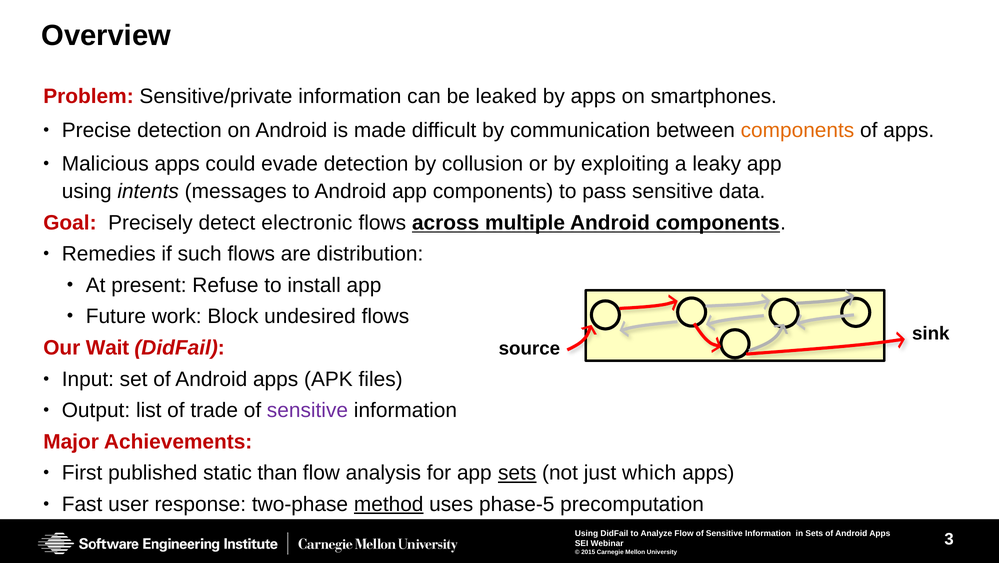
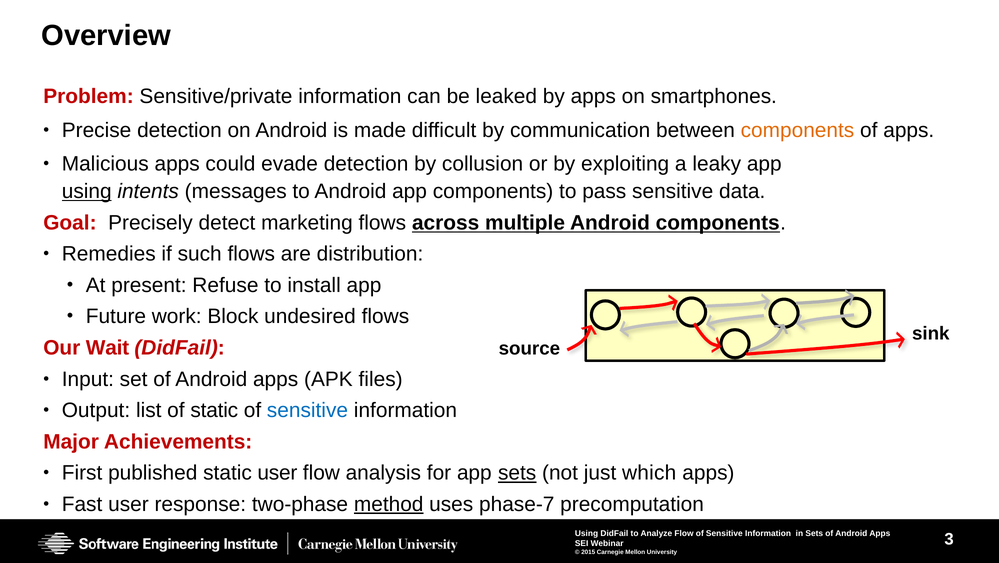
using underline: none -> present (87, 191)
electronic: electronic -> marketing (307, 223)
of trade: trade -> static (214, 410)
sensitive colour: purple -> blue (307, 410)
static than: than -> user (277, 473)
phase-5: phase-5 -> phase-7 (517, 504)
